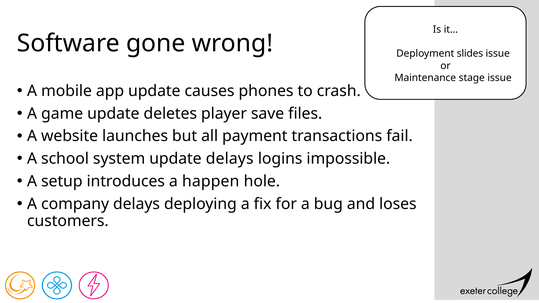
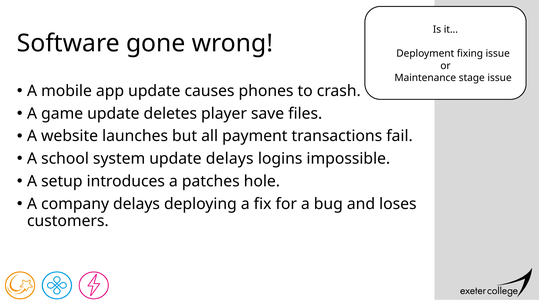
slides: slides -> fixing (470, 54)
happen: happen -> patches (211, 181)
